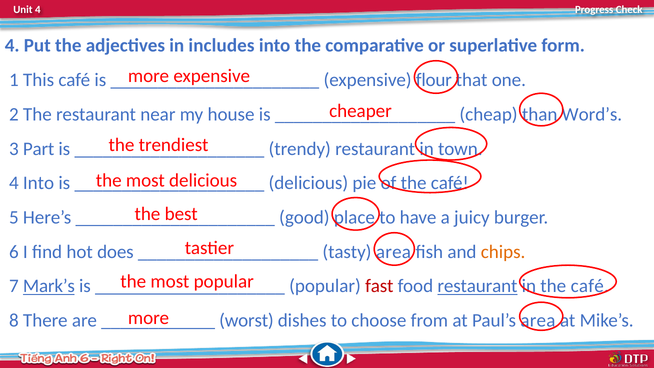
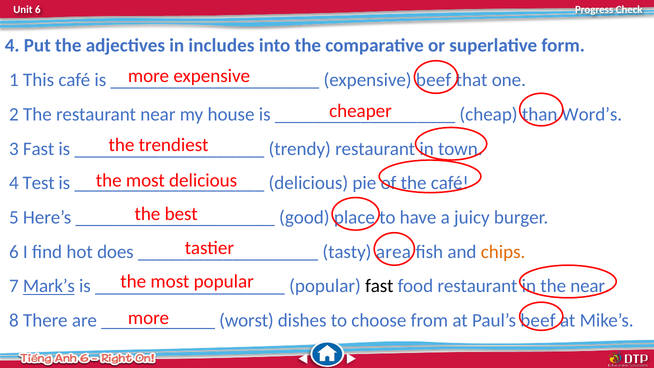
4: 4 -> 6 (38, 10)
expensive flour: flour -> beef (434, 80)
3 Part: Part -> Fast (39, 149)
4 Into: Into -> Test (39, 183)
fast colour: red -> black (379, 286)
restaurant underline: present -> none (477, 286)
in the café: café -> near (590, 286)
Paul’s area: area -> beef (538, 320)
